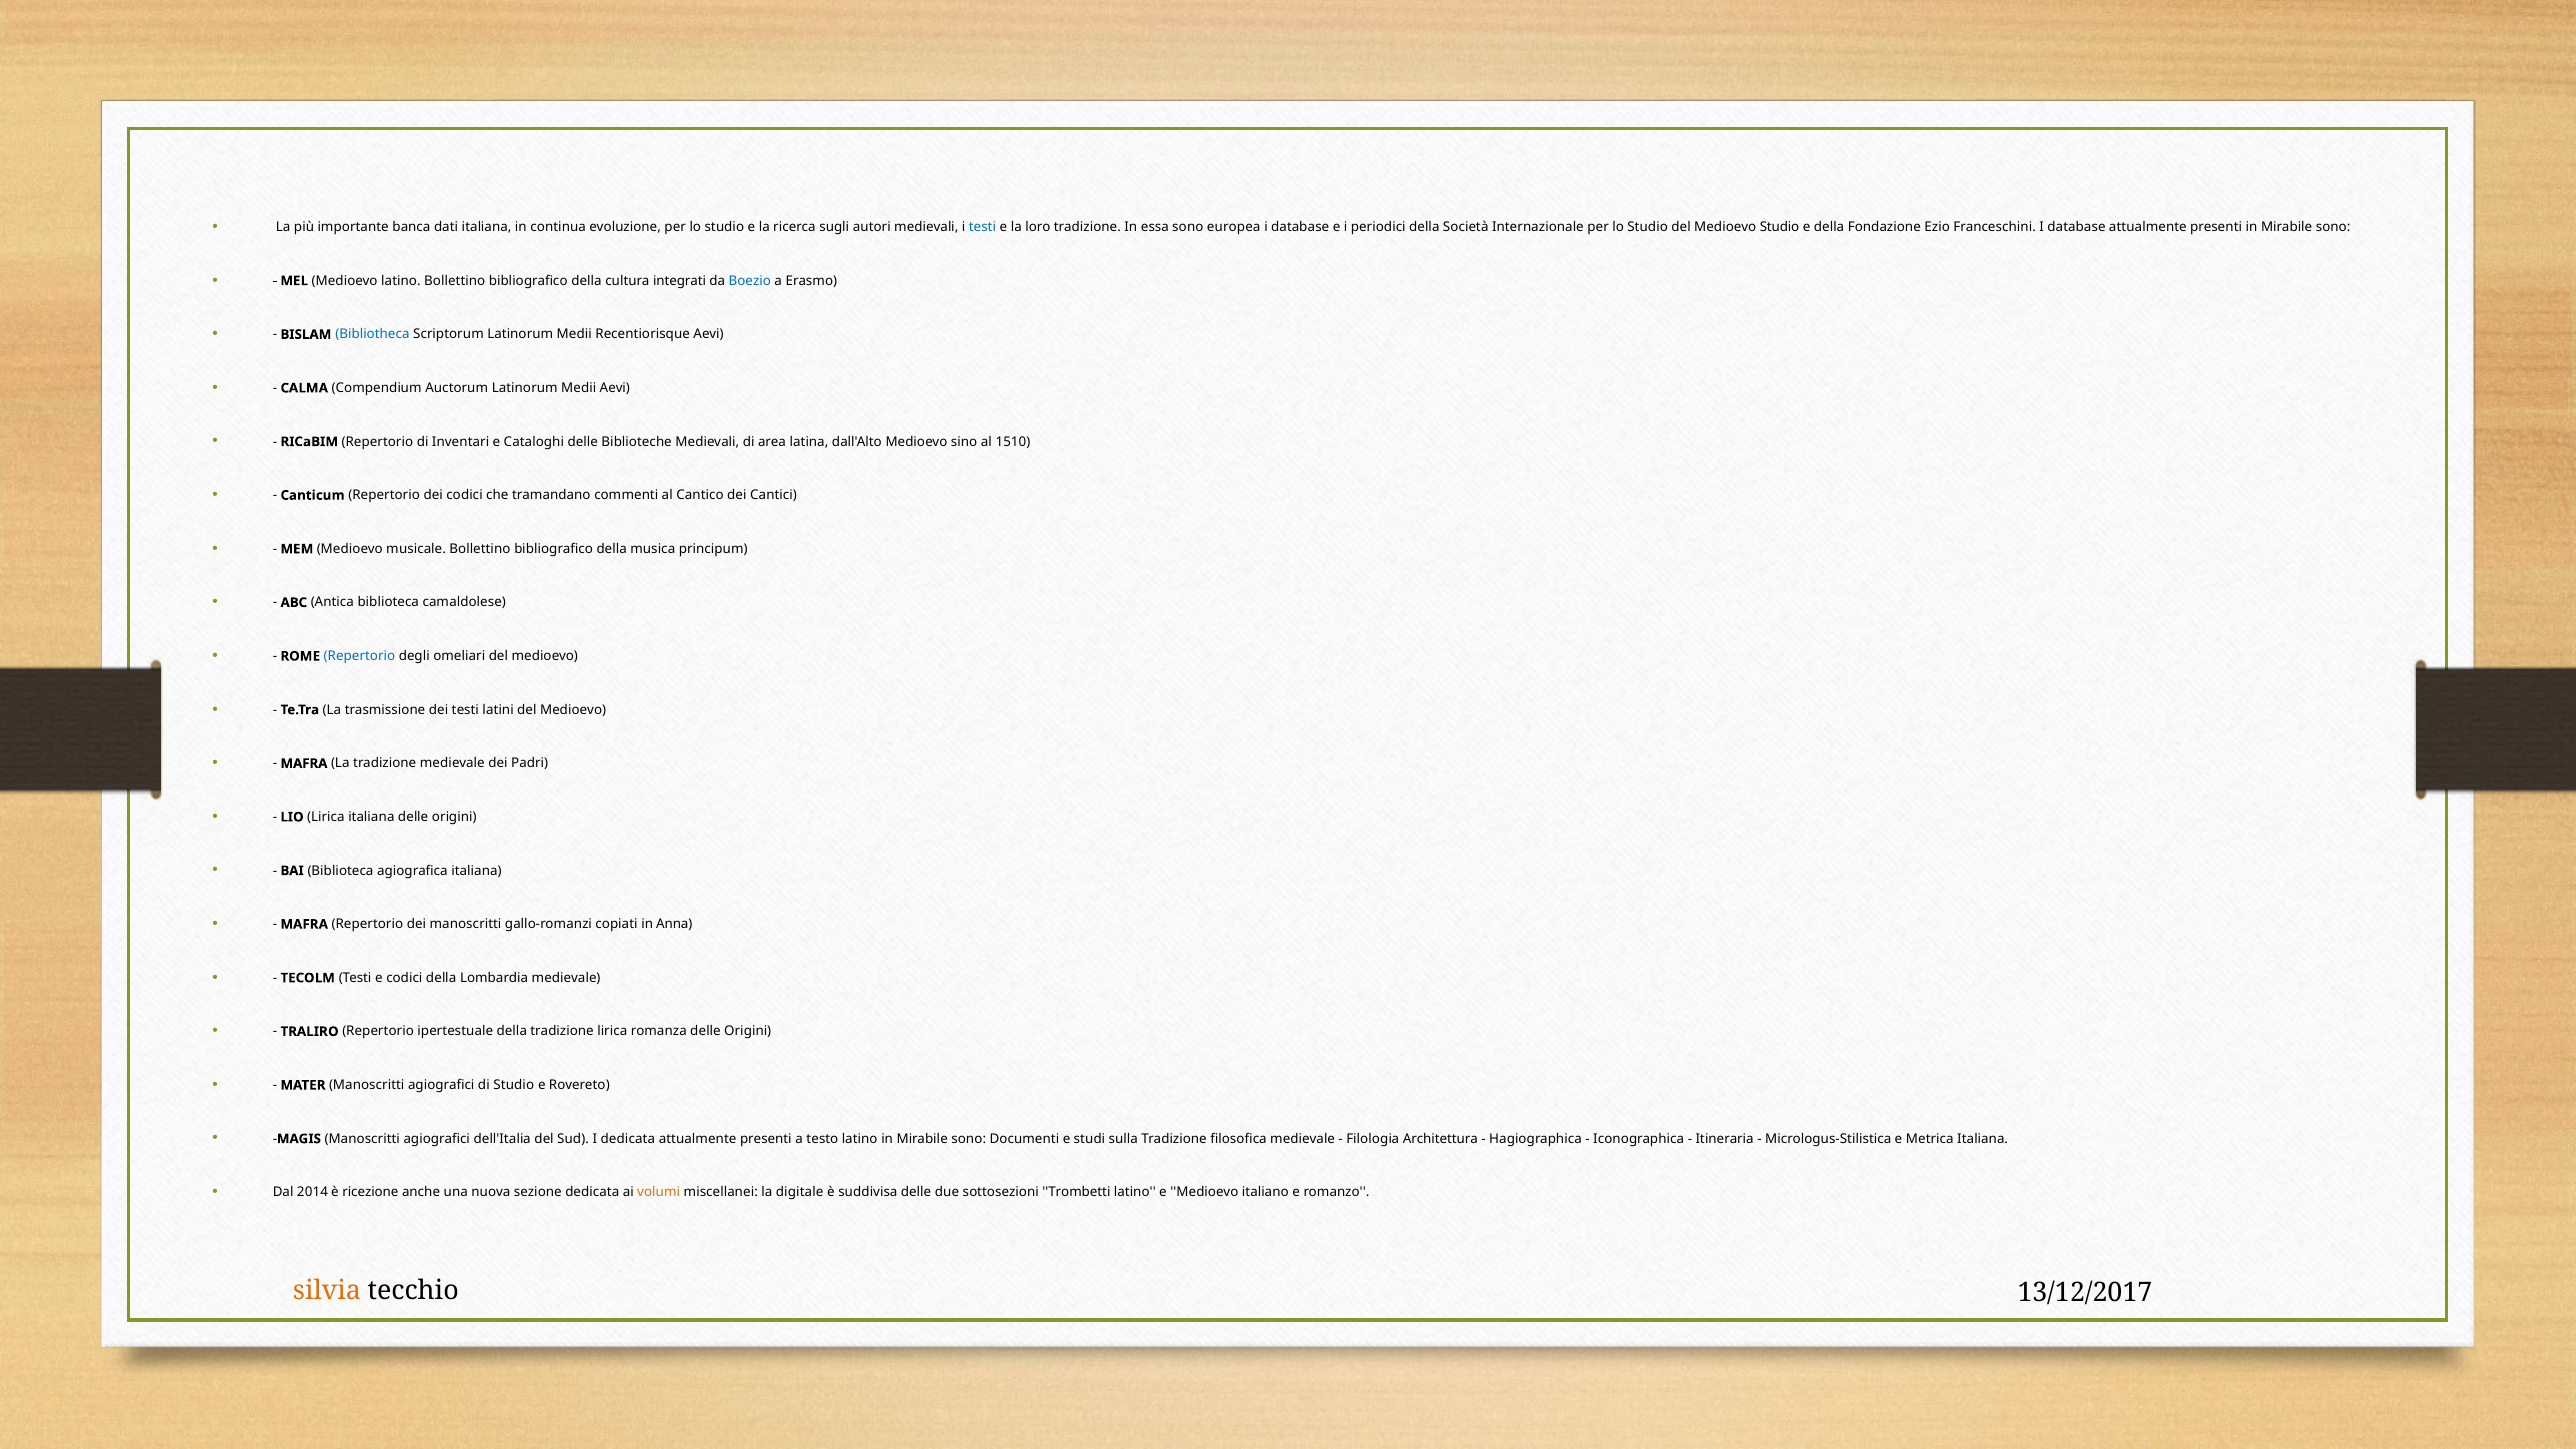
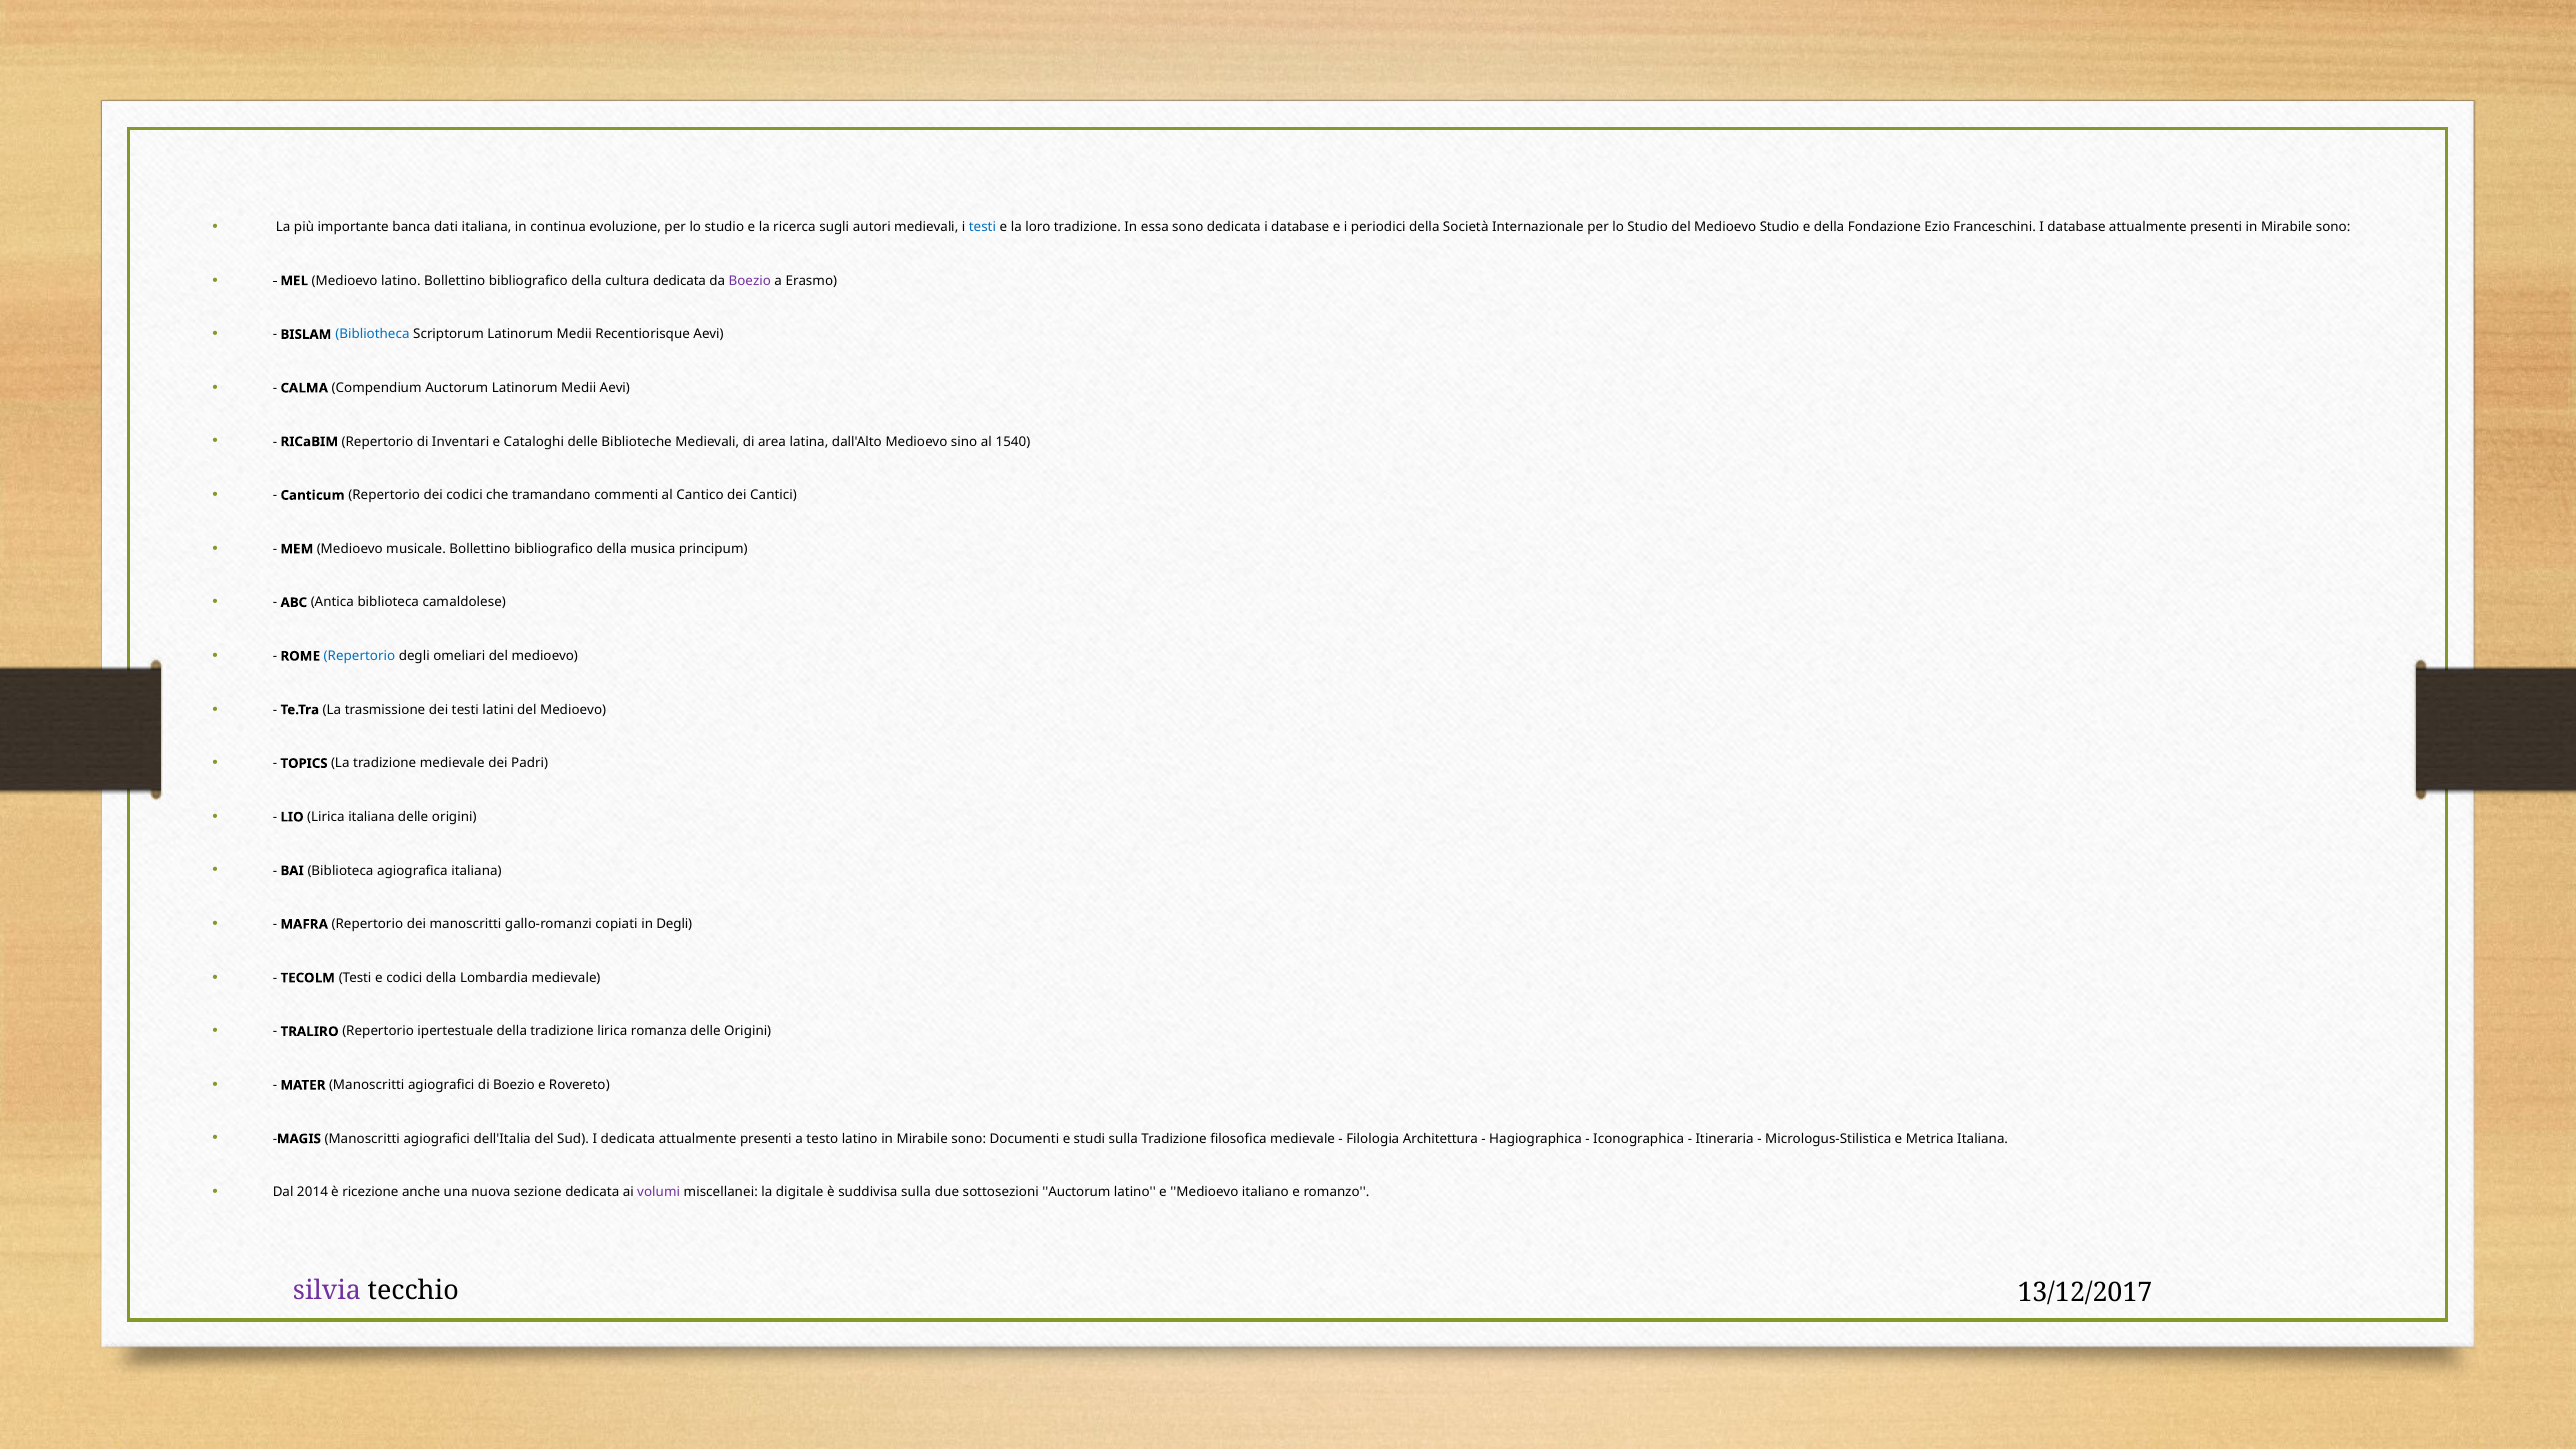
sono europea: europea -> dedicata (1234, 227)
cultura integrati: integrati -> dedicata (680, 281)
Boezio colour: blue -> purple (750, 281)
1510: 1510 -> 1540 (1013, 442)
MAFRA: MAFRA -> TOPICS (304, 763)
in Anna: Anna -> Degli (674, 924)
di Studio: Studio -> Boezio (514, 1085)
volumi colour: orange -> purple (659, 1192)
suddivisa delle: delle -> sulla (916, 1192)
sottosezioni Trombetti: Trombetti -> Auctorum (1076, 1192)
silvia colour: orange -> purple (327, 1290)
